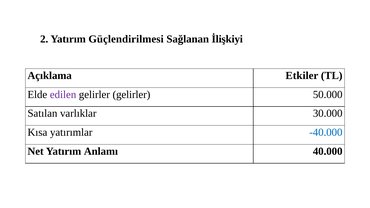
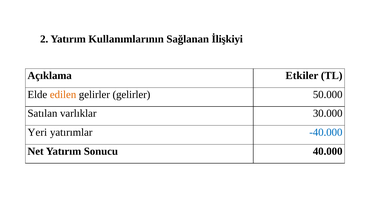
Güçlendirilmesi: Güçlendirilmesi -> Kullanımlarının (126, 39)
edilen colour: purple -> orange (63, 95)
Kısa: Kısa -> Yeri (37, 132)
Anlamı: Anlamı -> Sonucu (101, 151)
